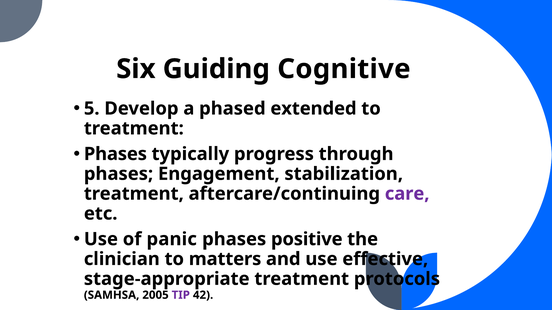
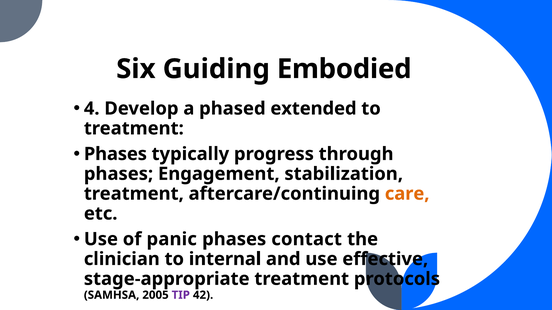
Cognitive: Cognitive -> Embodied (344, 69)
5: 5 -> 4 (92, 109)
care colour: purple -> orange (407, 194)
positive: positive -> contact (307, 240)
matters: matters -> internal (225, 259)
